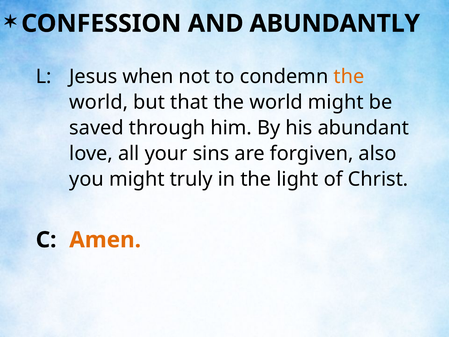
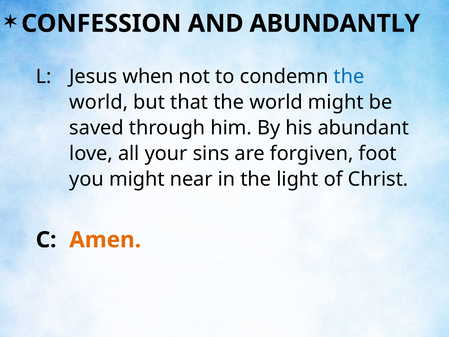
the colour: orange -> blue (349, 77)
also: also -> foot (378, 153)
truly: truly -> near (191, 179)
